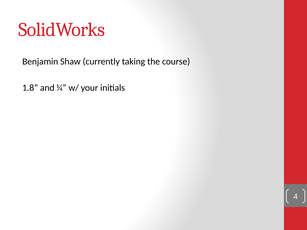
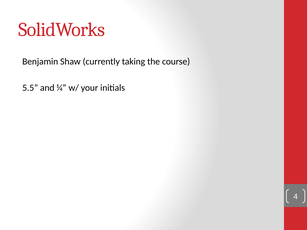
1.8: 1.8 -> 5.5 (30, 88)
